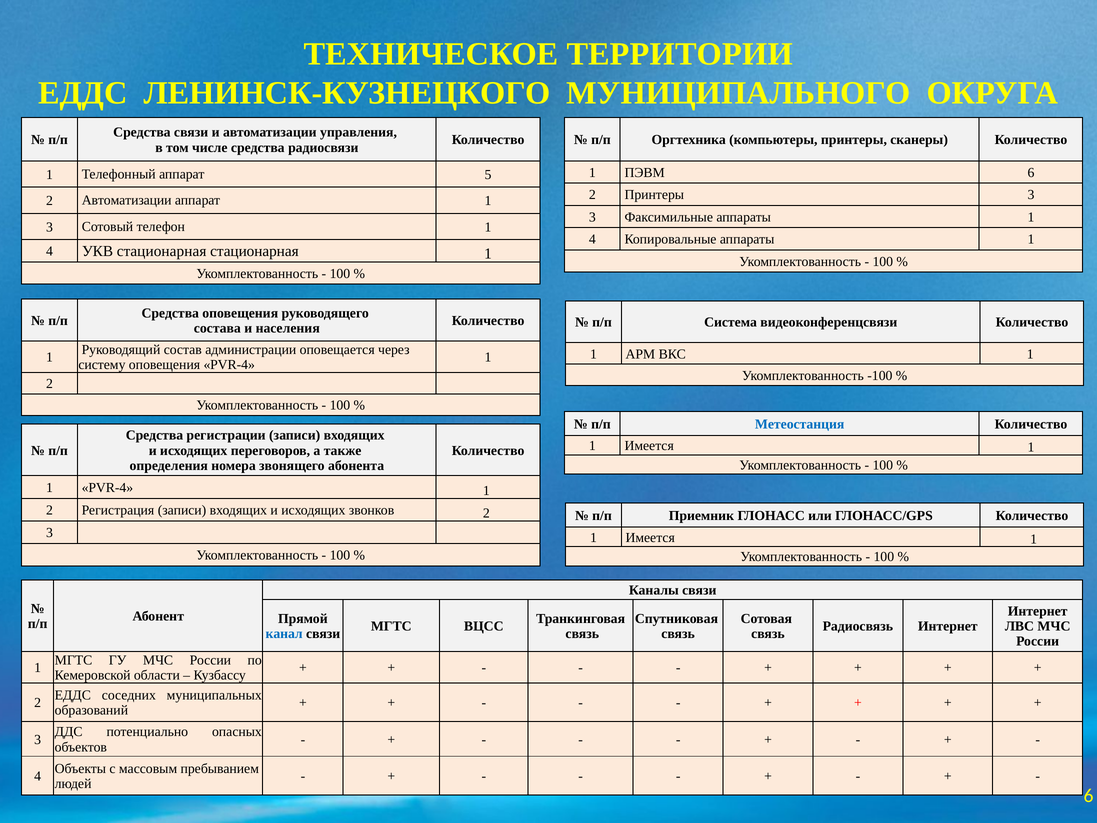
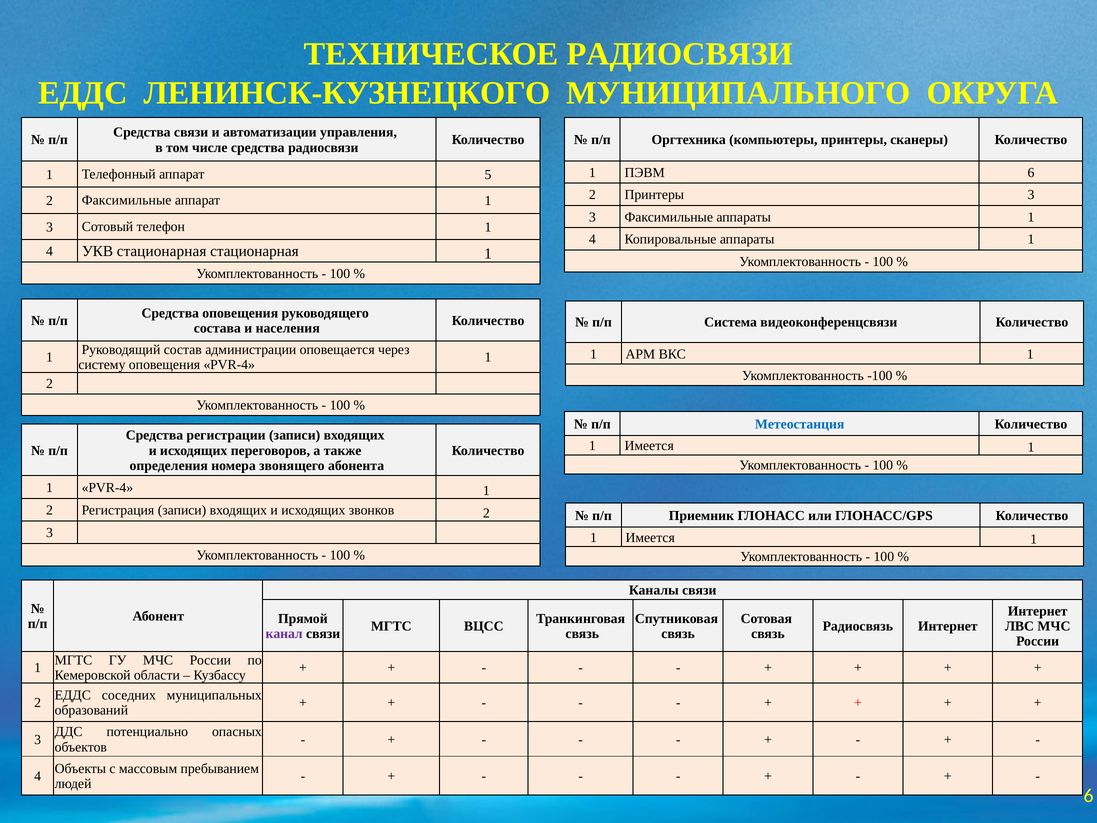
ТЕХНИЧЕСКОЕ ТЕРРИТОРИИ: ТЕРРИТОРИИ -> РАДИОСВЯЗИ (680, 54)
2 Автоматизации: Автоматизации -> Факсимильные (127, 200)
канал colour: blue -> purple (284, 634)
